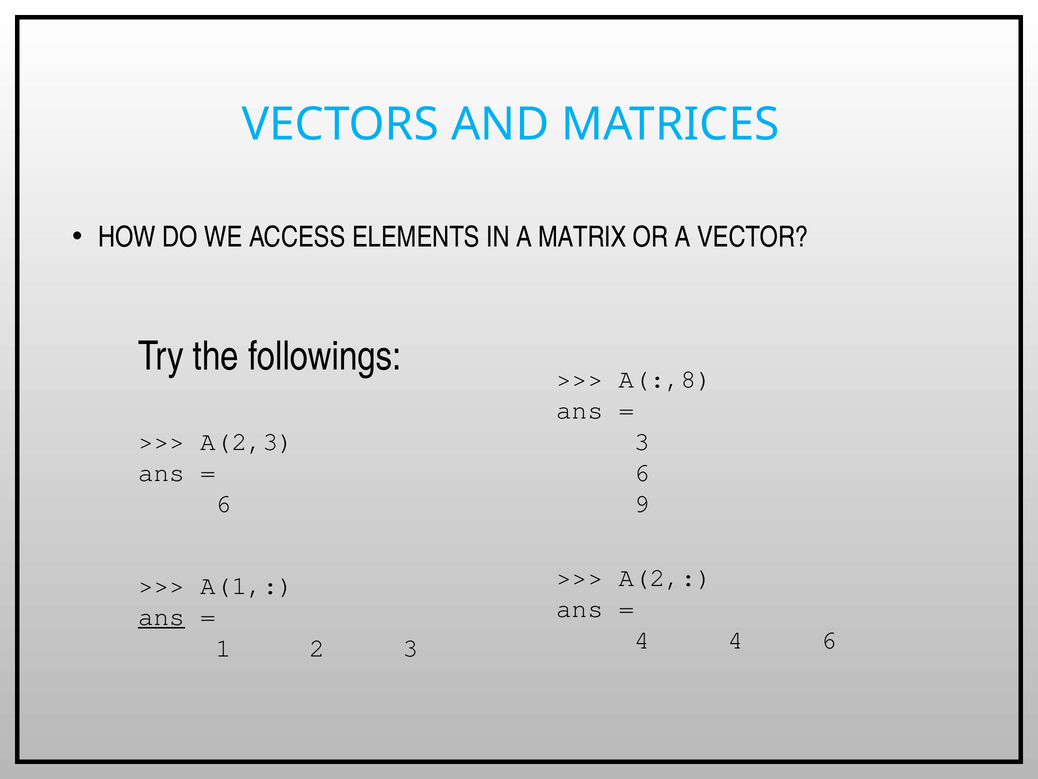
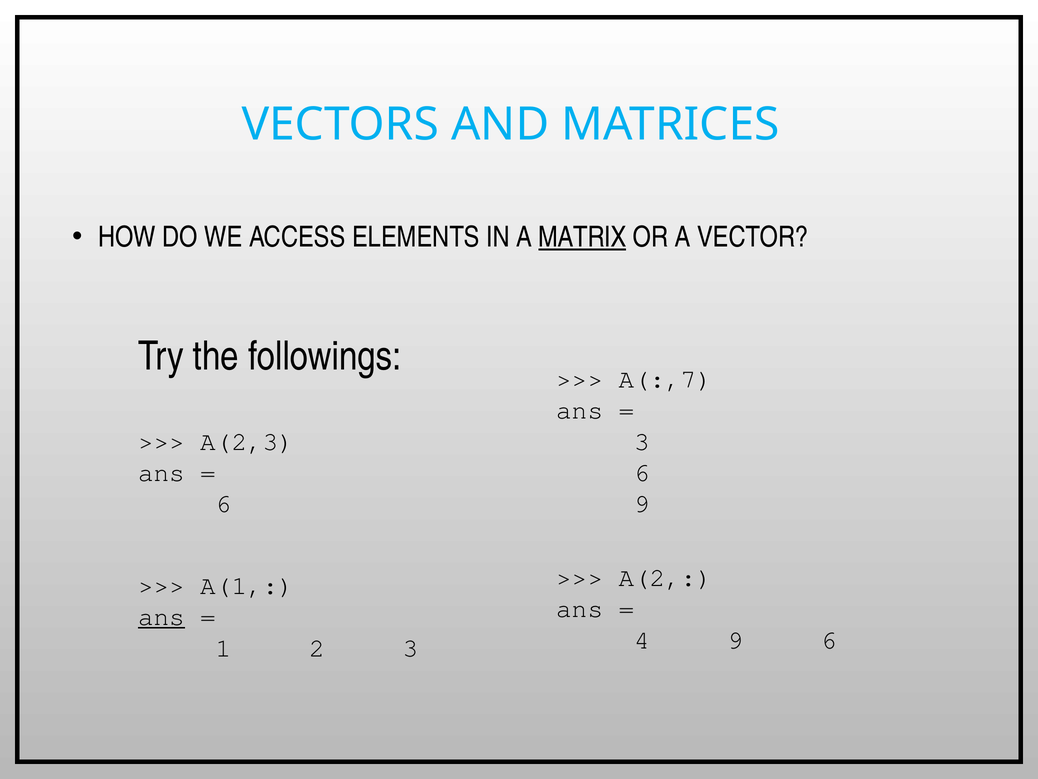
MATRIX underline: none -> present (582, 237)
A(:,8: A(:,8 -> A(:,7 (665, 379)
4 4: 4 -> 9 (735, 640)
